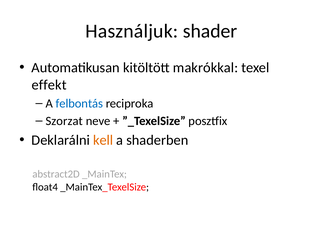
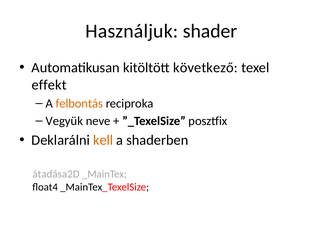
makrókkal: makrókkal -> következő (205, 68)
felbontás colour: blue -> orange (79, 104)
Szorzat: Szorzat -> Vegyük (64, 121)
abstract2D: abstract2D -> átadása2D (56, 174)
